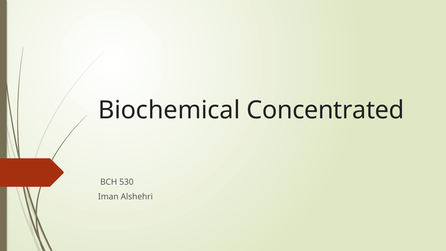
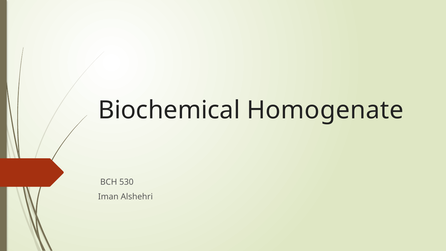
Concentrated: Concentrated -> Homogenate (325, 110)
